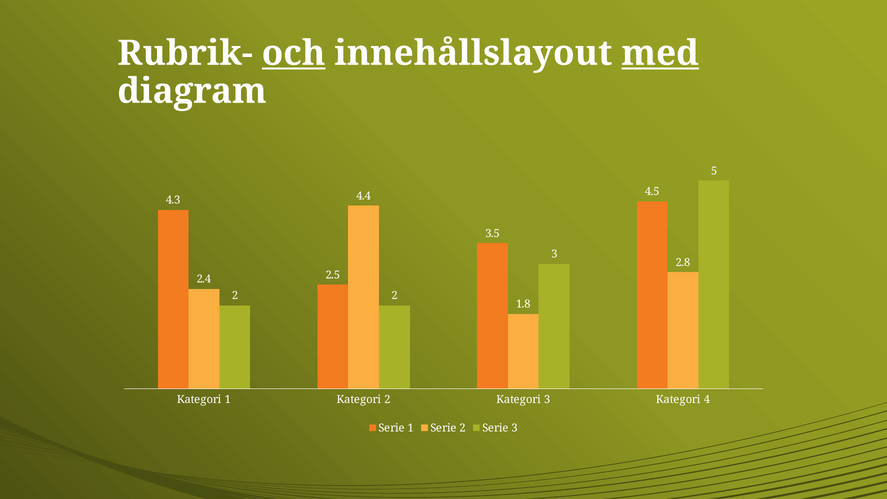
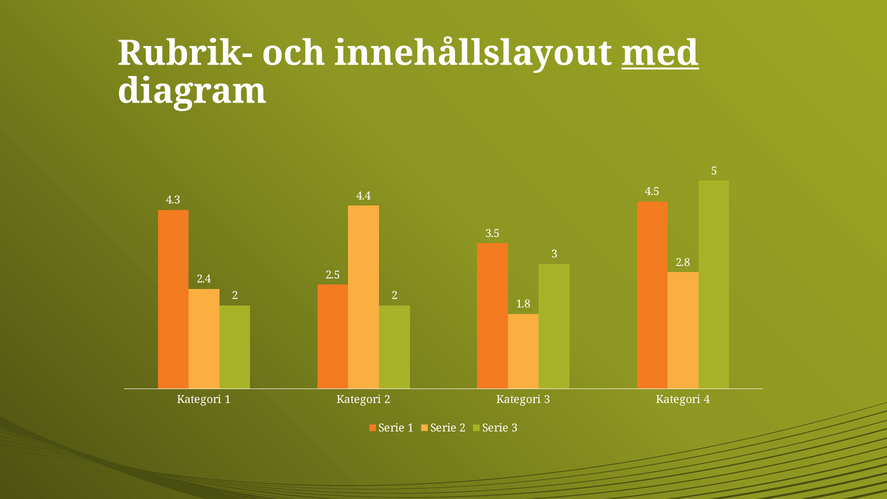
och underline: present -> none (294, 53)
